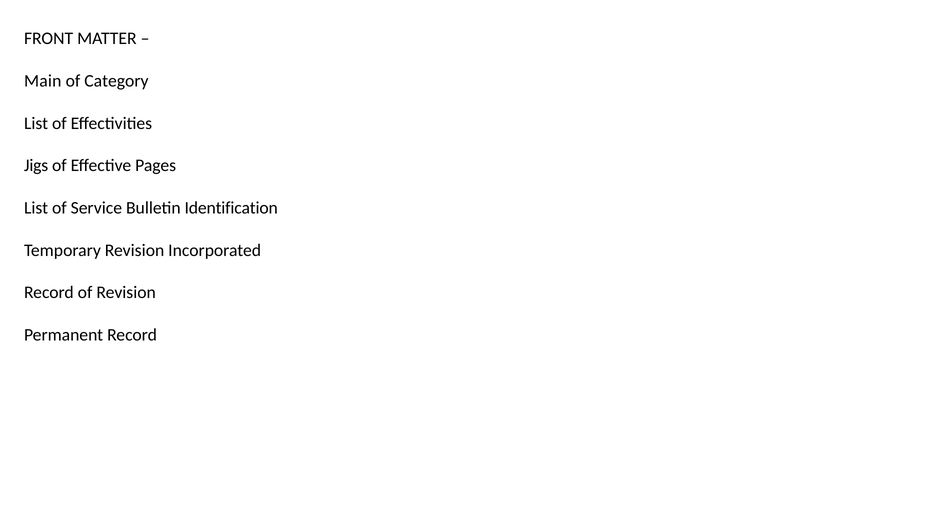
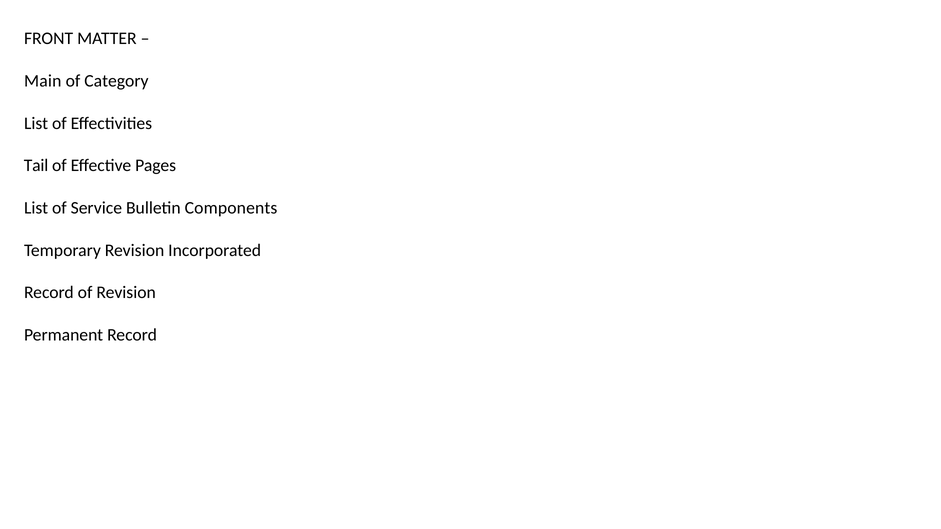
Jigs: Jigs -> Tail (36, 166)
Identification: Identification -> Components (231, 208)
